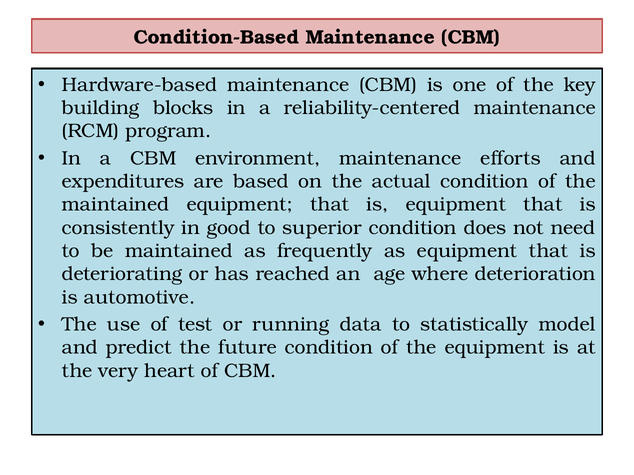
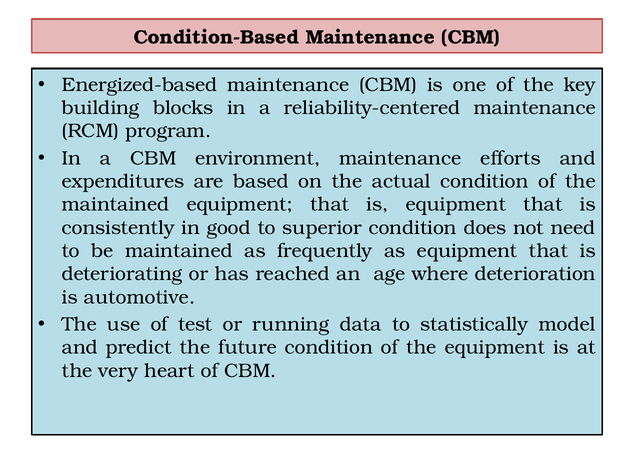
Hardware-based: Hardware-based -> Energized-based (140, 85)
